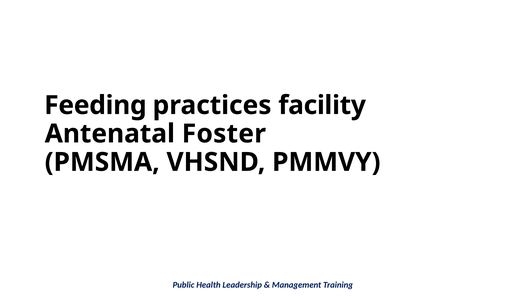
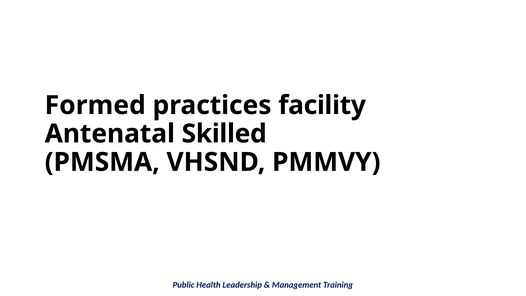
Feeding: Feeding -> Formed (95, 105)
Foster: Foster -> Skilled (224, 134)
